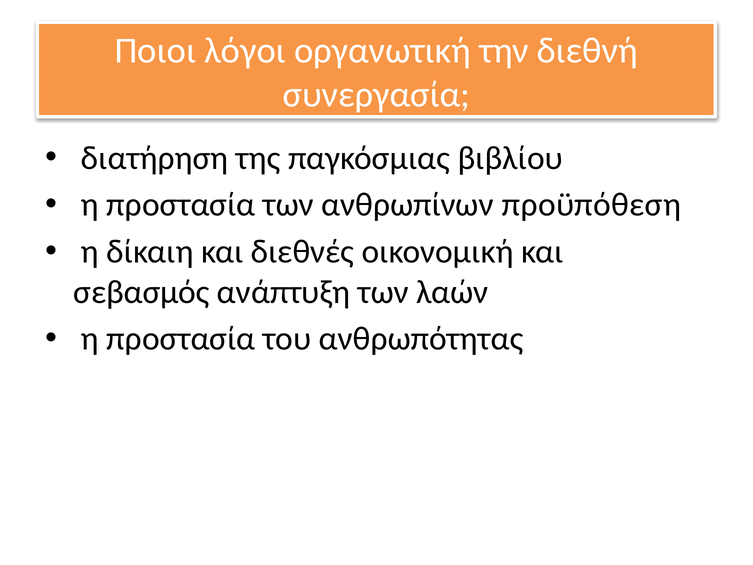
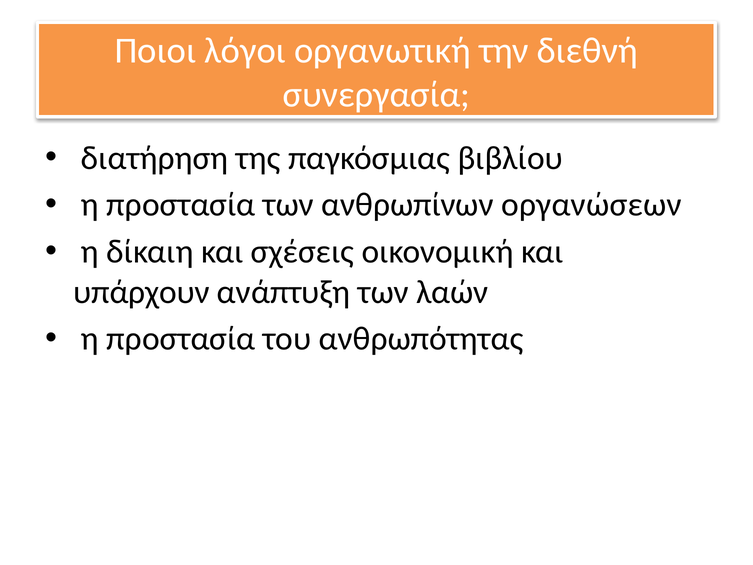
προϋπόθεση: προϋπόθεση -> οργανώσεων (592, 205)
διεθνές: διεθνές -> σχέσεις (302, 252)
σεβασμός: σεβασμός -> υπάρχουν (142, 292)
